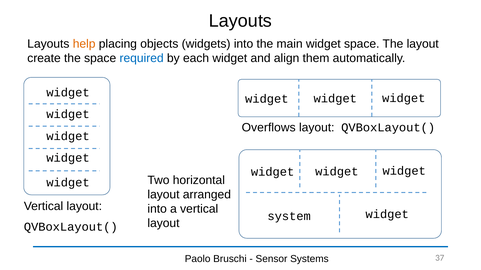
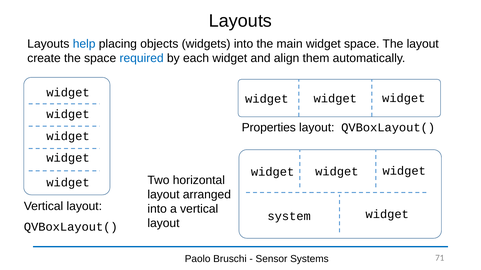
help colour: orange -> blue (84, 44)
Overflows: Overflows -> Properties (269, 128)
37: 37 -> 71 (440, 259)
